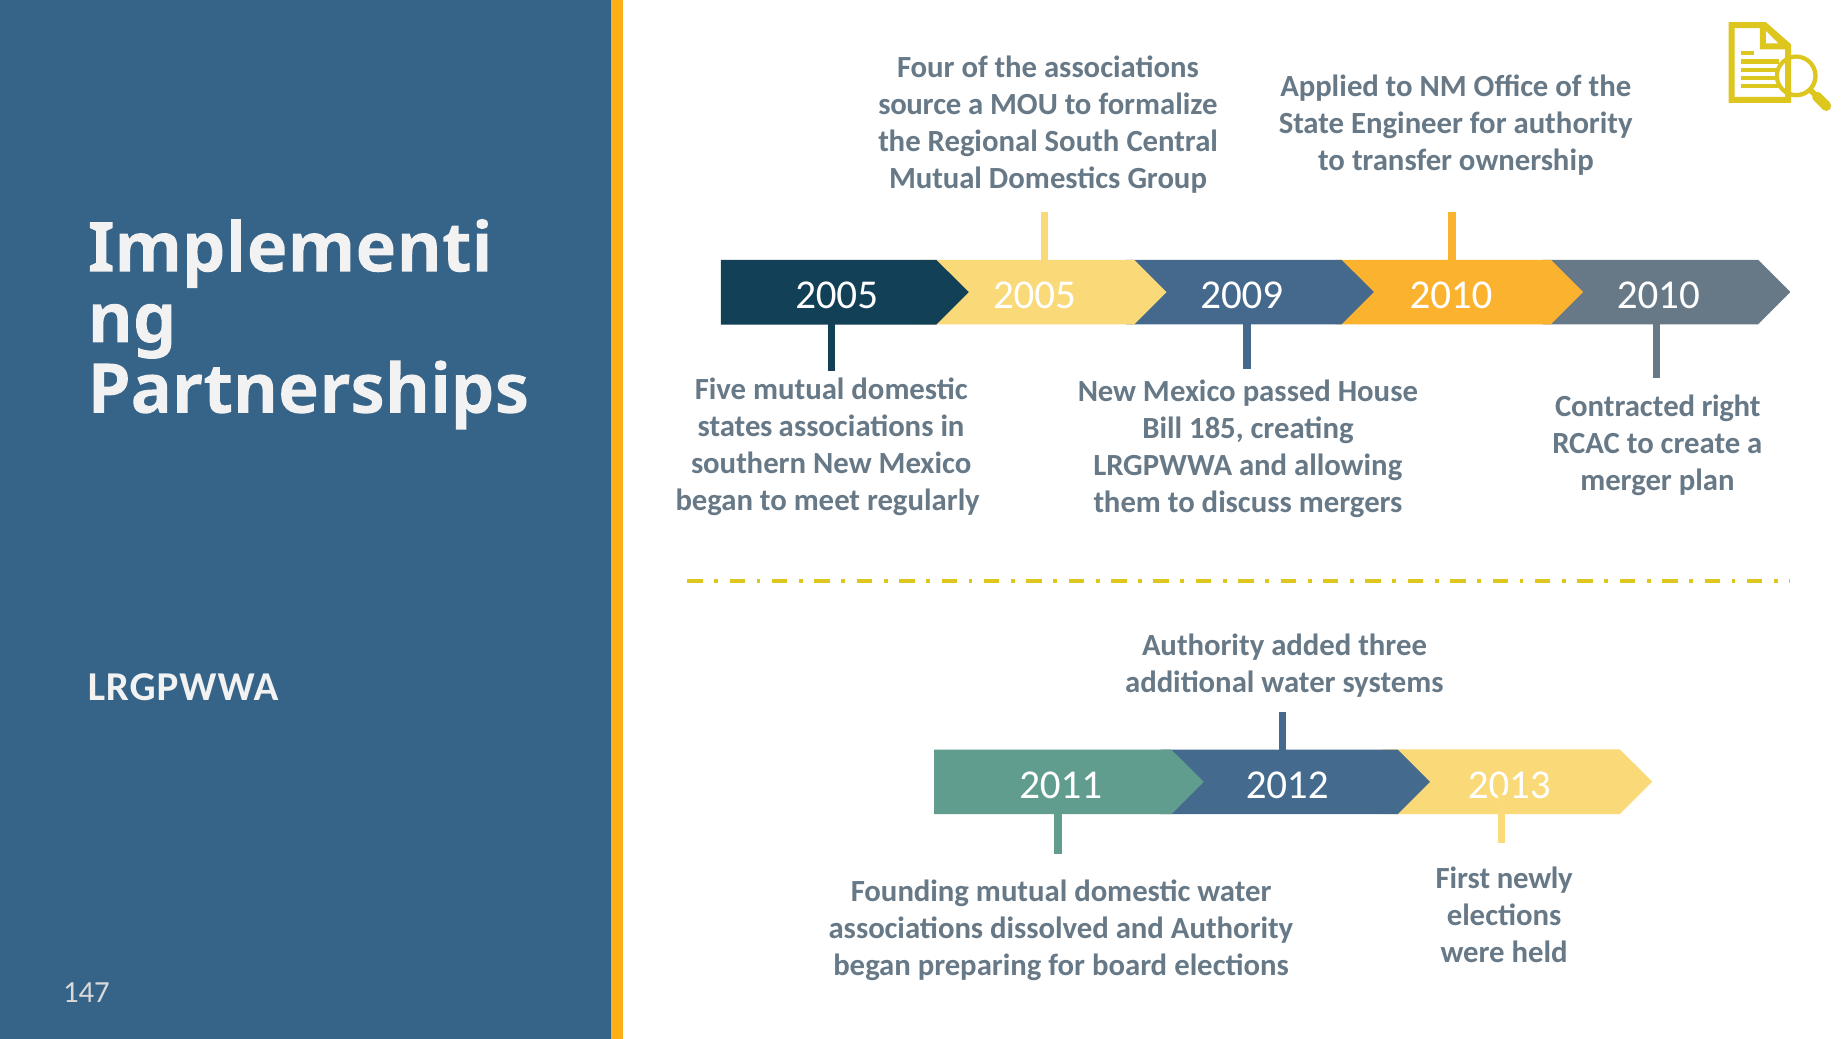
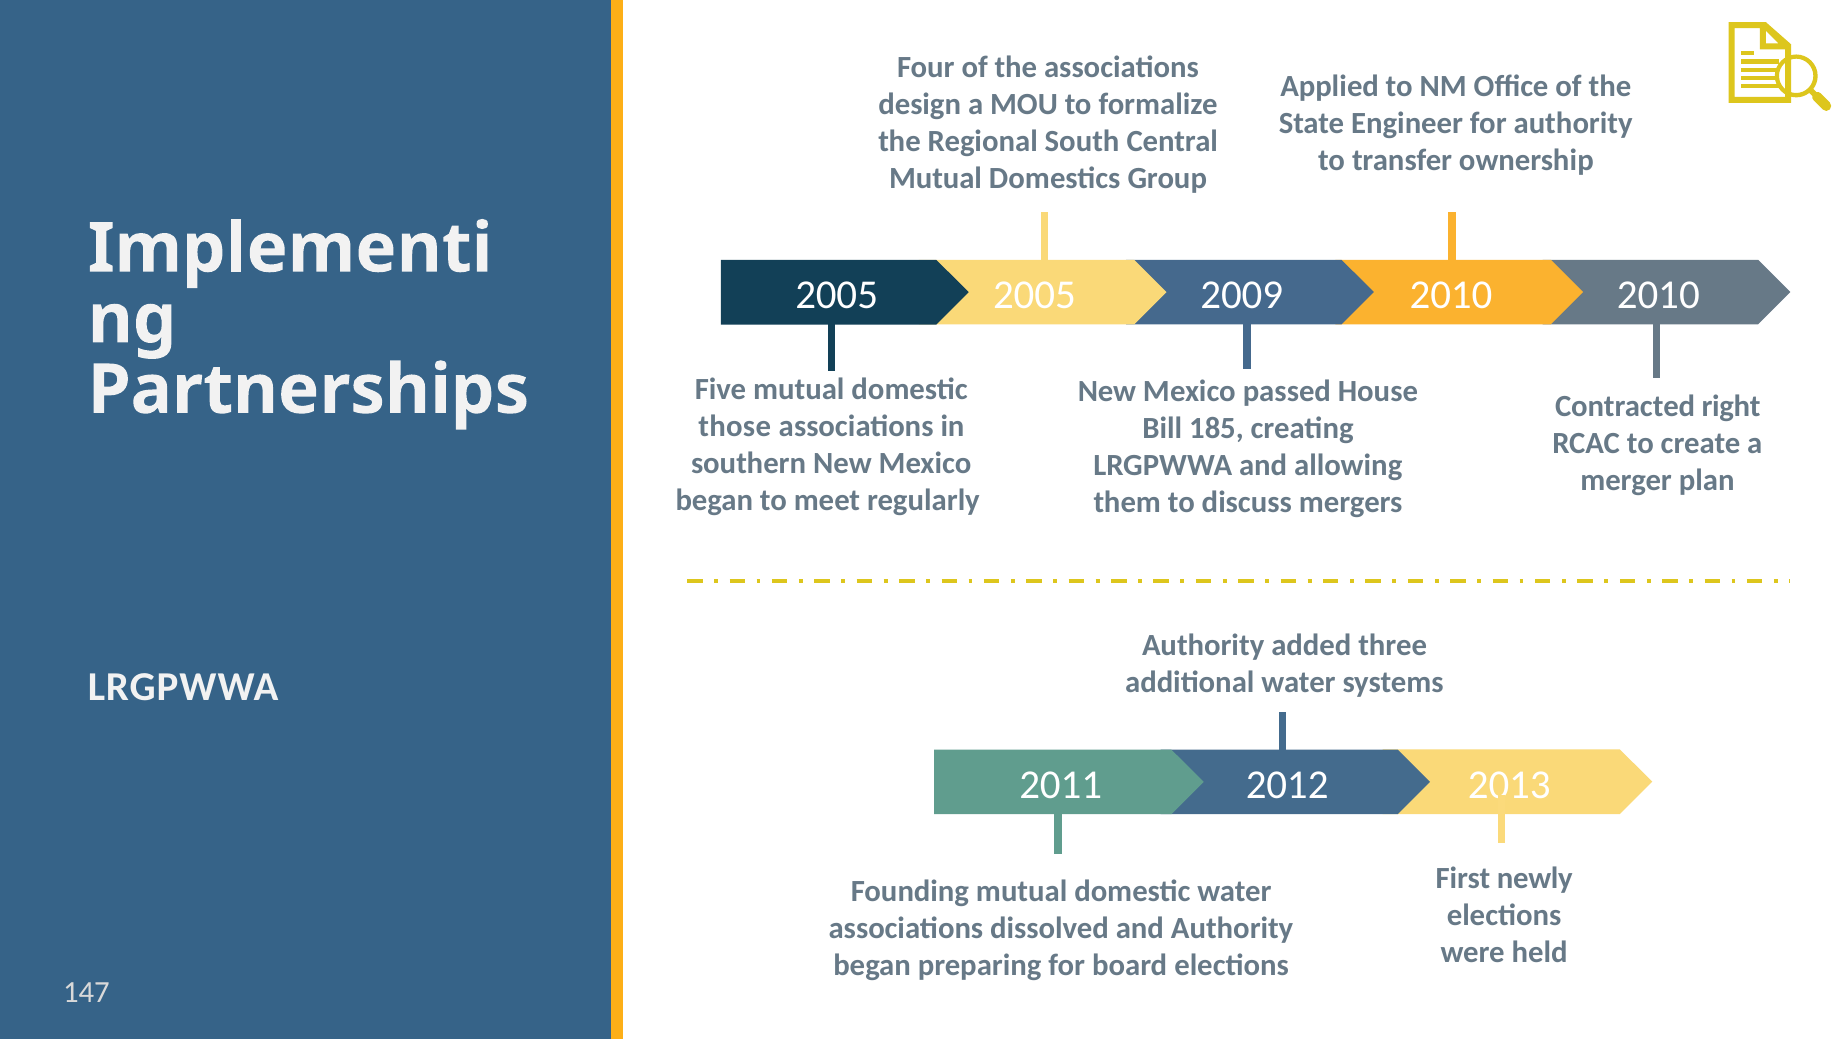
source: source -> design (920, 104)
states: states -> those (735, 426)
